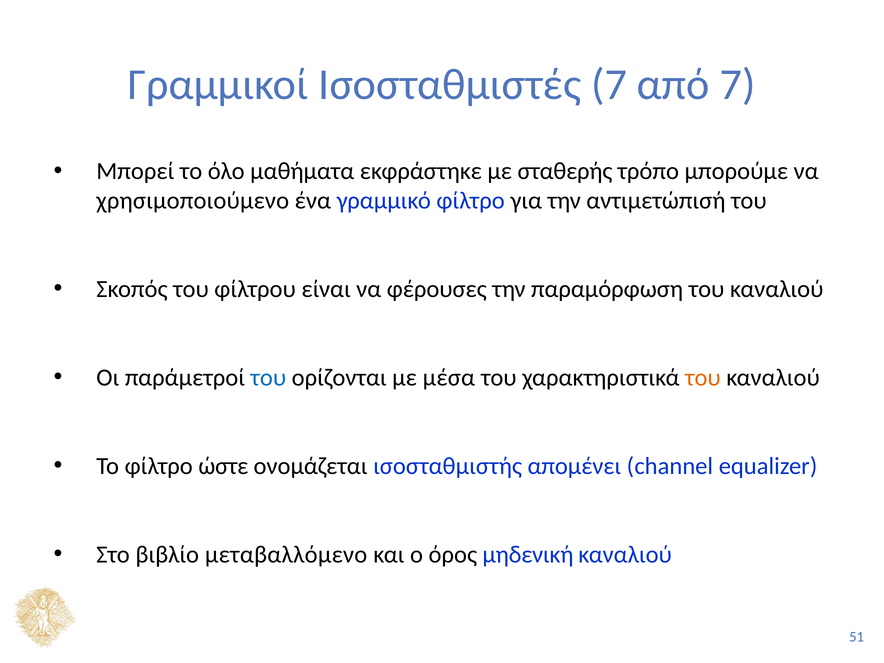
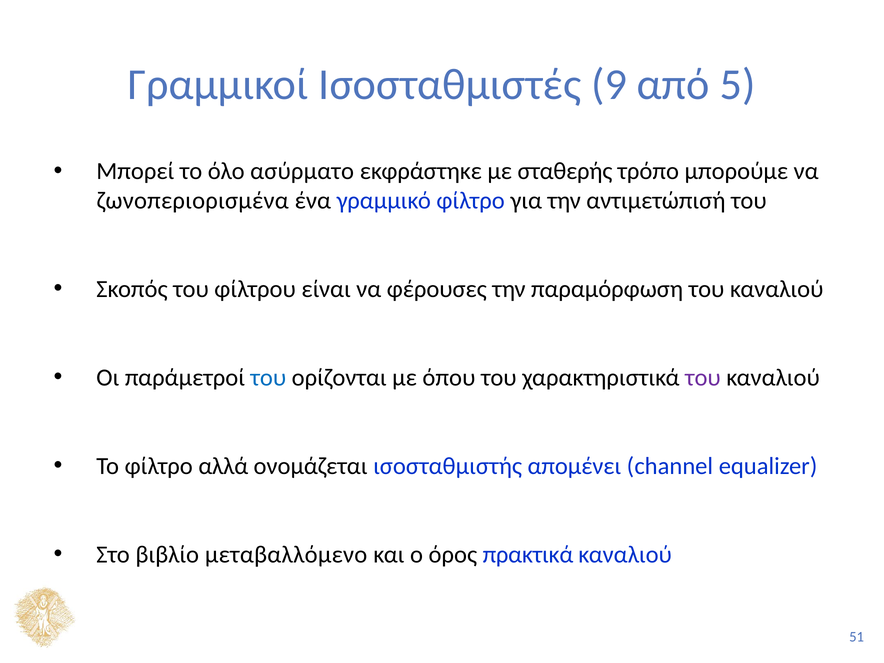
Ισοσταθμιστές 7: 7 -> 9 (609, 85)
από 7: 7 -> 5 (738, 85)
μαθήματα: μαθήματα -> ασύρματο (302, 171)
χρησιμοποιούμενο: χρησιμοποιούμενο -> ζωνοπεριορισμένα (193, 201)
μέσα: μέσα -> όπου (449, 378)
του colour: orange -> purple (703, 378)
ώστε: ώστε -> αλλά (223, 466)
μηδενική: μηδενική -> πρακτικά (528, 554)
